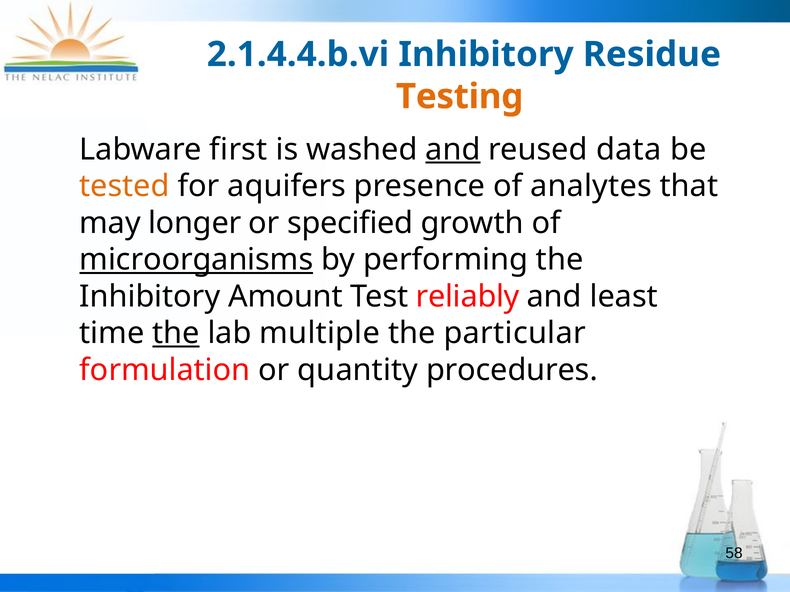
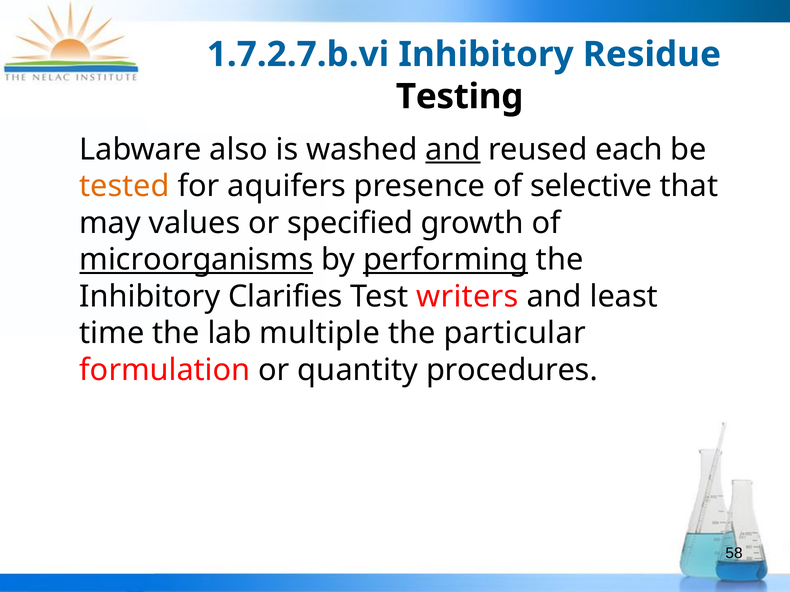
2.1.4.4.b.vi: 2.1.4.4.b.vi -> 1.7.2.7.b.vi (298, 54)
Testing colour: orange -> black (460, 97)
first: first -> also (239, 150)
data: data -> each (629, 150)
analytes: analytes -> selective (591, 186)
longer: longer -> values (195, 223)
performing underline: none -> present (446, 260)
Amount: Amount -> Clarifies (285, 297)
reliably: reliably -> writers (467, 297)
the underline: present -> none (176, 334)
